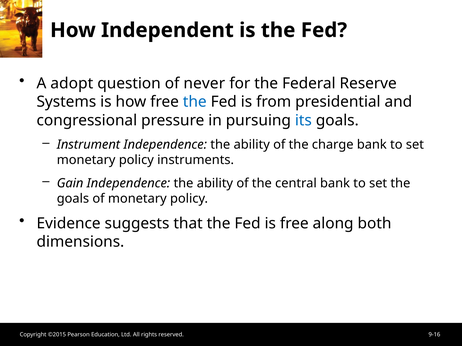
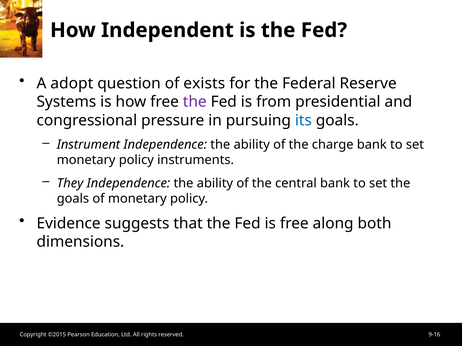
never: never -> exists (204, 83)
the colour: blue -> purple (195, 102)
Gain: Gain -> They (70, 183)
